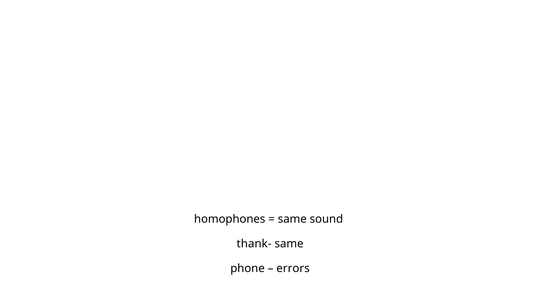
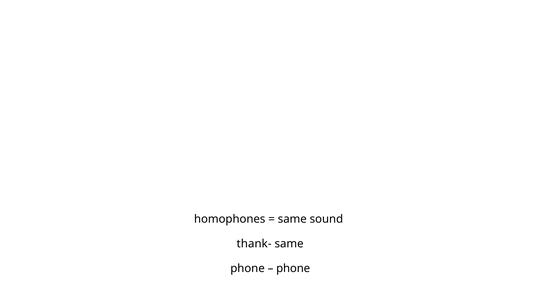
errors: errors -> phone (293, 268)
